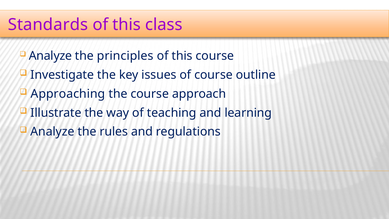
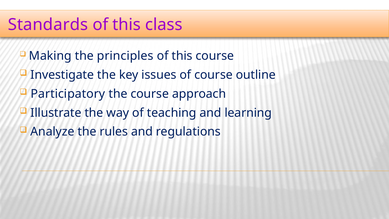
Analyze: Analyze -> Making (50, 56)
Approaching: Approaching -> Participatory (68, 94)
